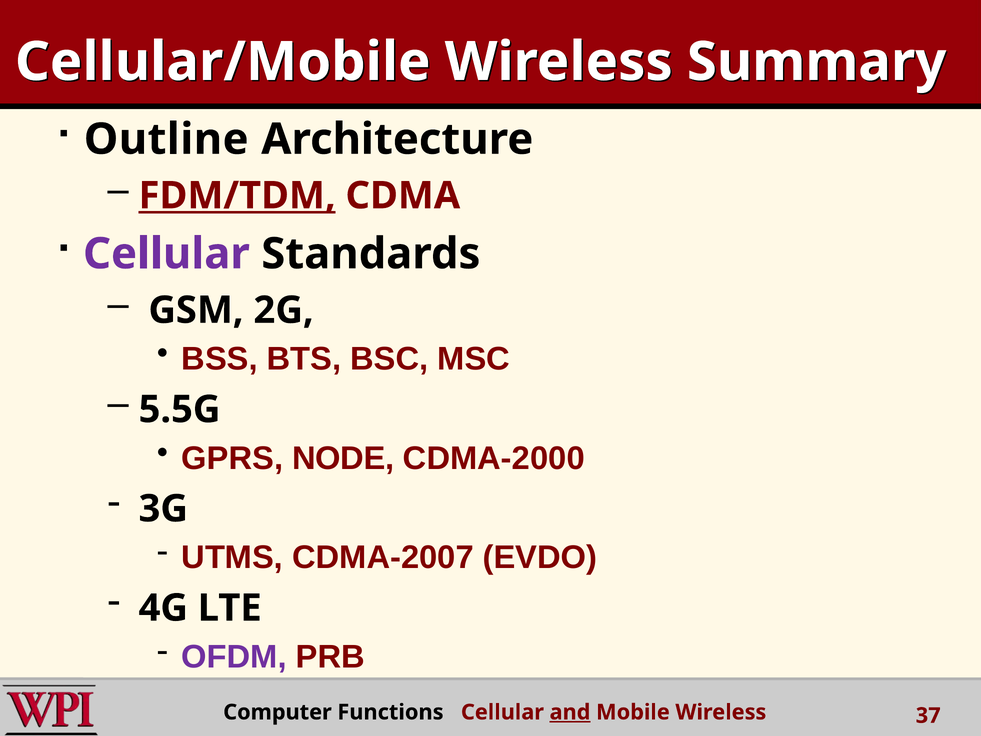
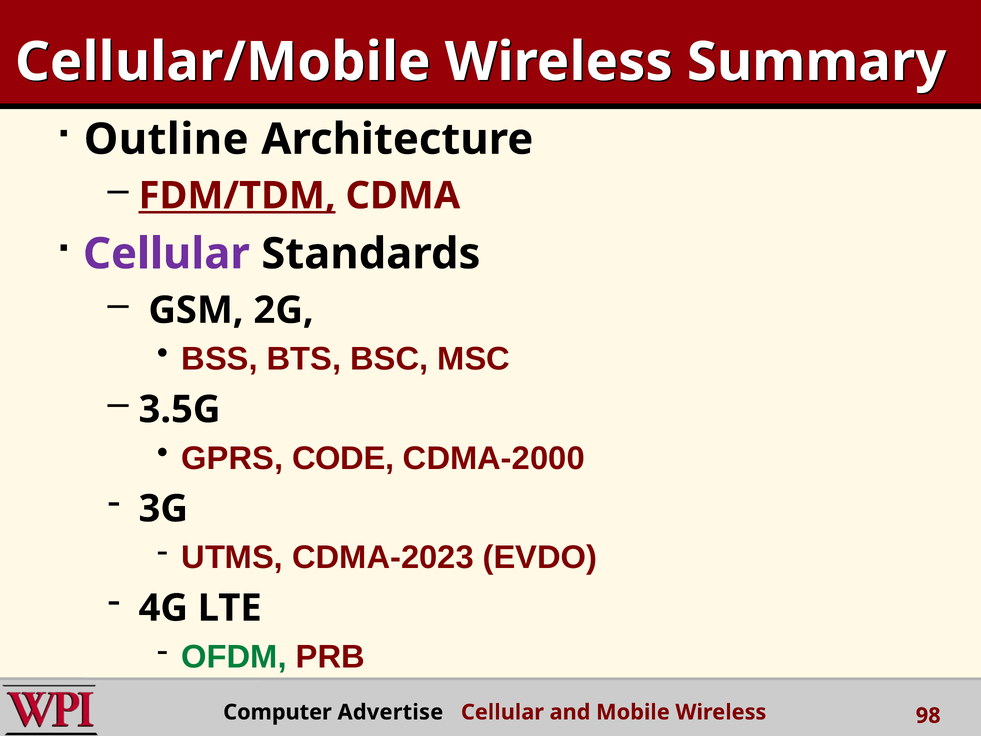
5.5G: 5.5G -> 3.5G (180, 409)
NODE: NODE -> CODE (343, 458)
CDMA-2007: CDMA-2007 -> CDMA-2023 (383, 557)
OFDM colour: purple -> green (234, 657)
Functions: Functions -> Advertise (390, 712)
and underline: present -> none (570, 712)
37: 37 -> 98 (928, 715)
